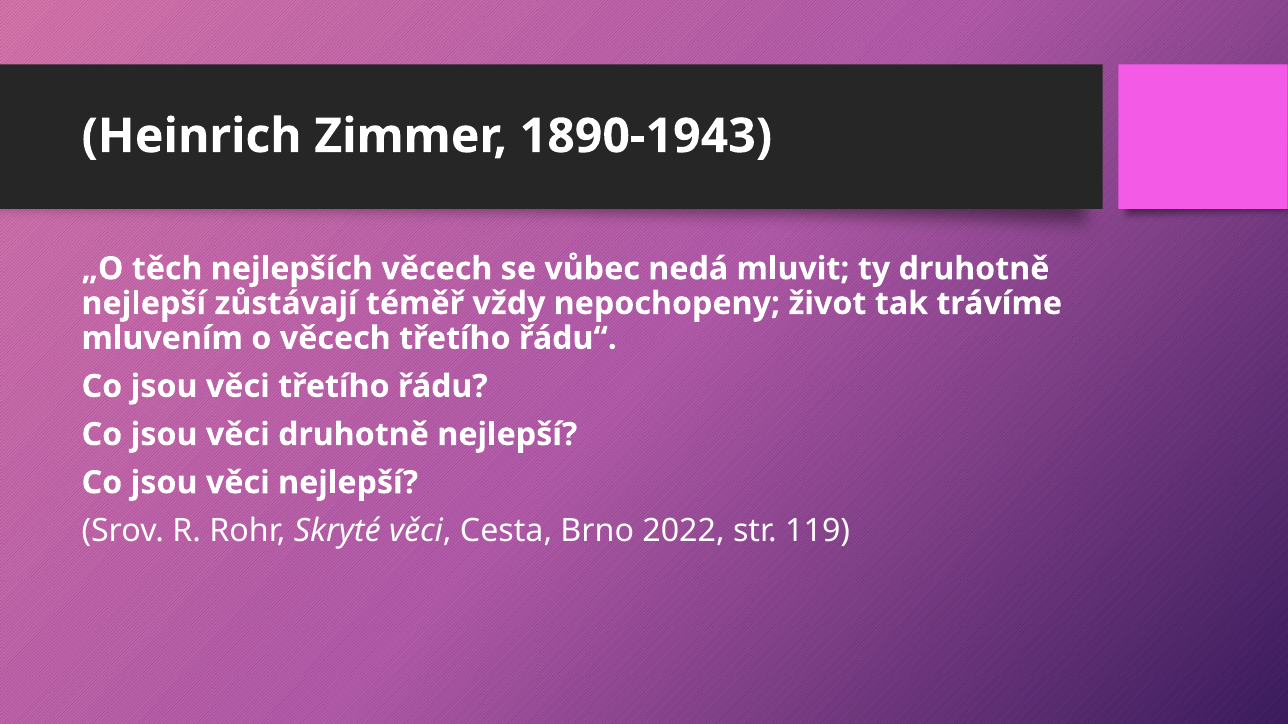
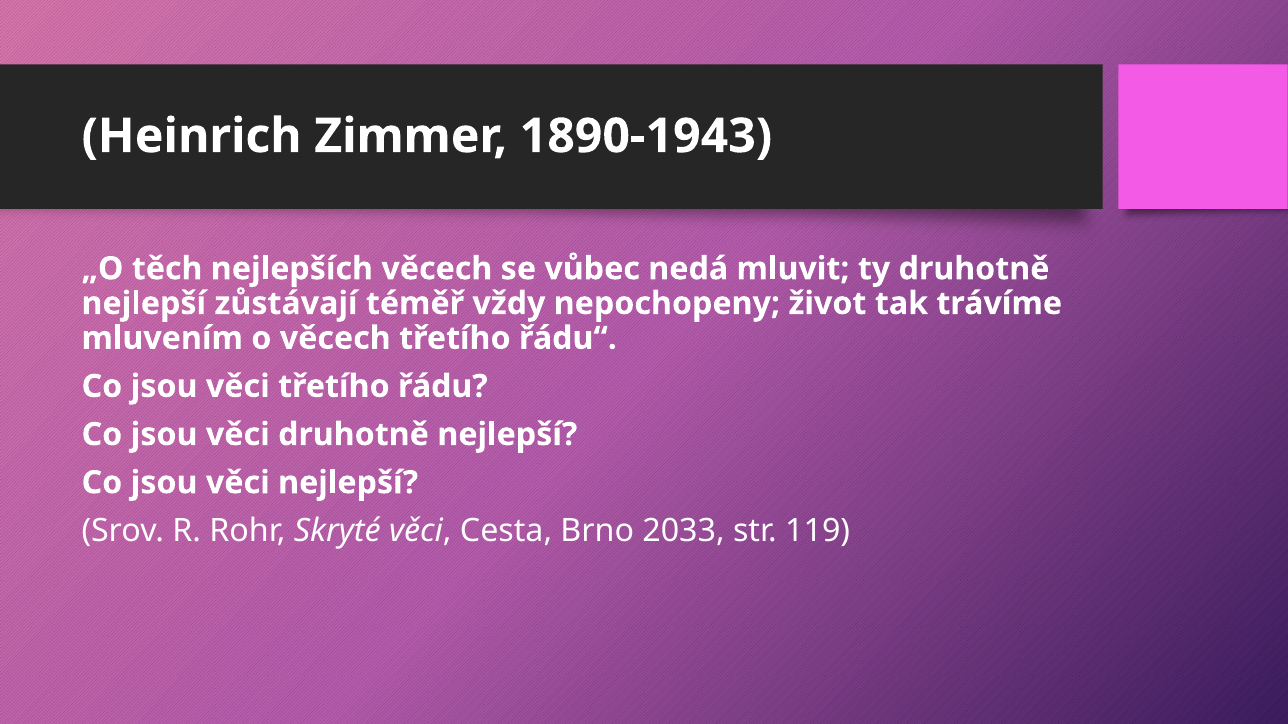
2022: 2022 -> 2033 (684, 531)
